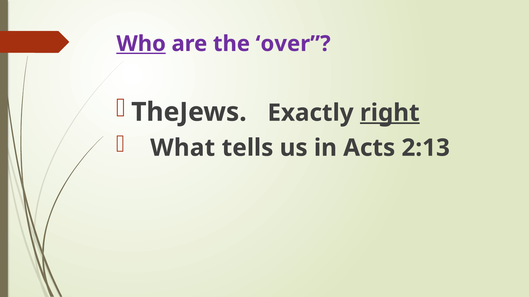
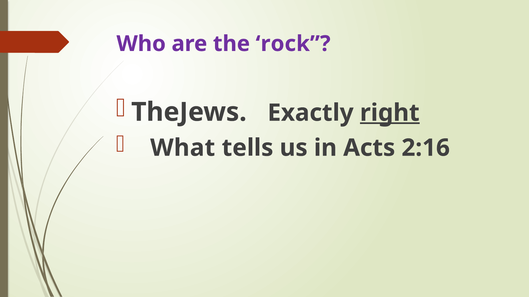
Who underline: present -> none (141, 44)
over: over -> rock (293, 44)
2:13: 2:13 -> 2:16 (426, 148)
